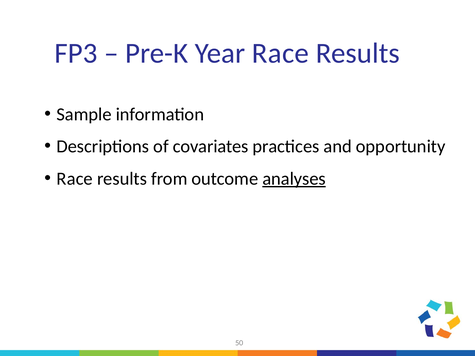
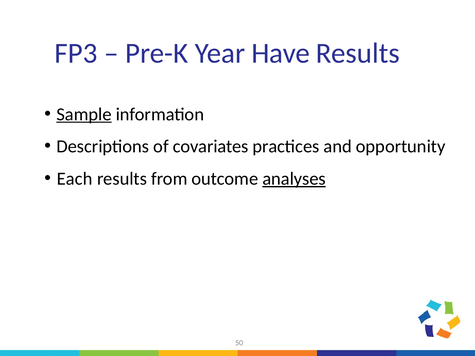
Year Race: Race -> Have (281, 53)
Sample underline: none -> present (84, 114)
Race: Race -> Each (75, 179)
